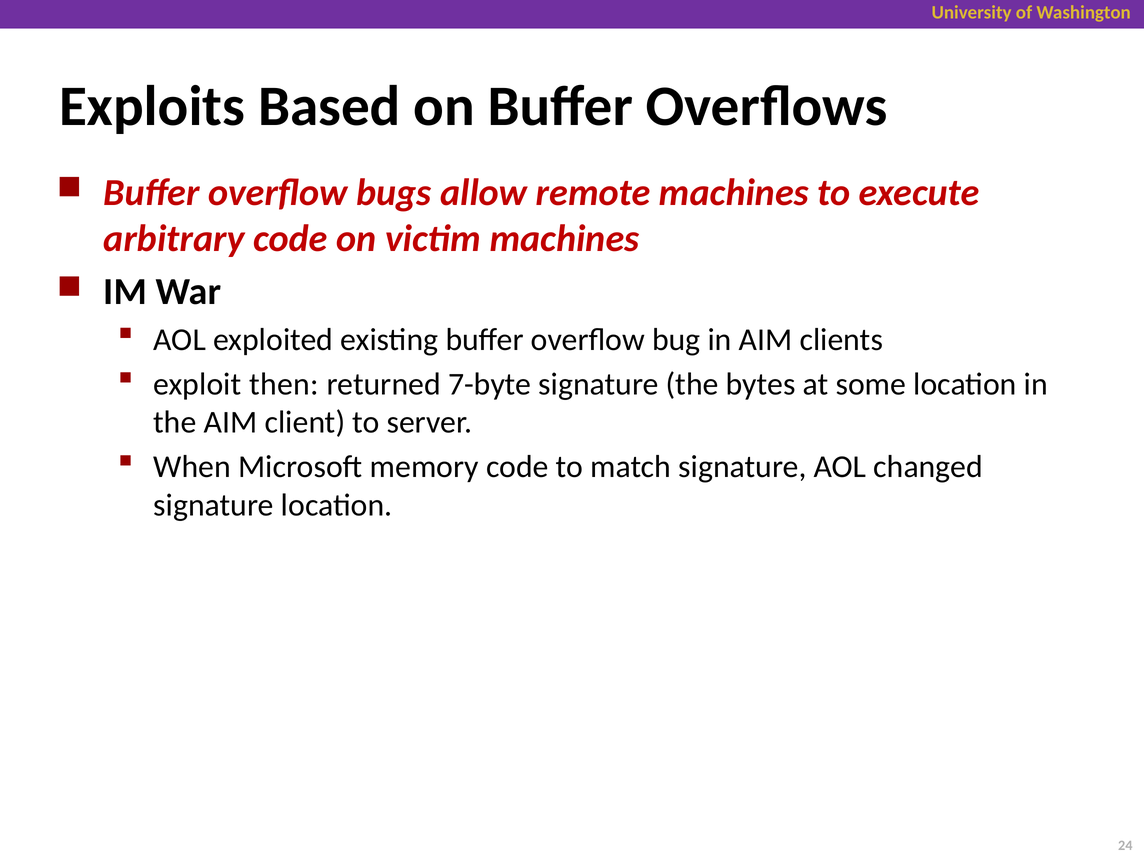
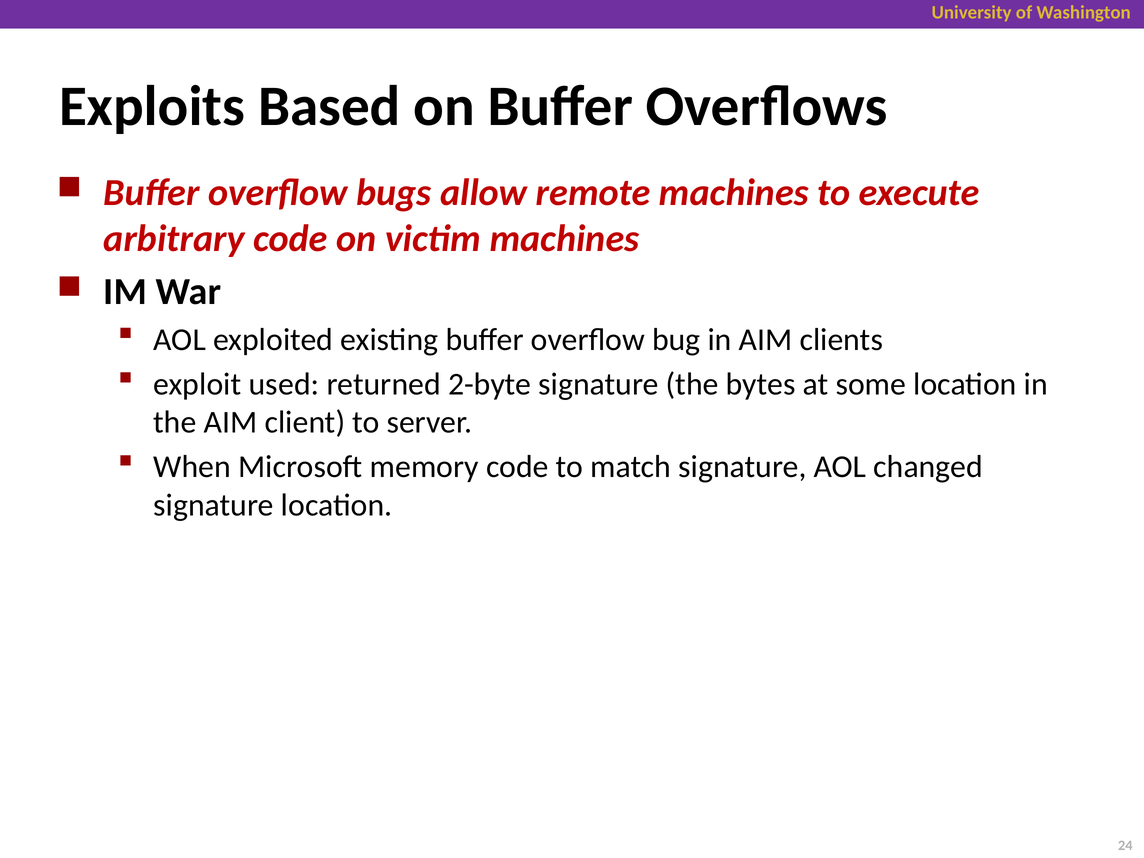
then: then -> used (284, 384)
7-byte: 7-byte -> 2-byte (490, 384)
